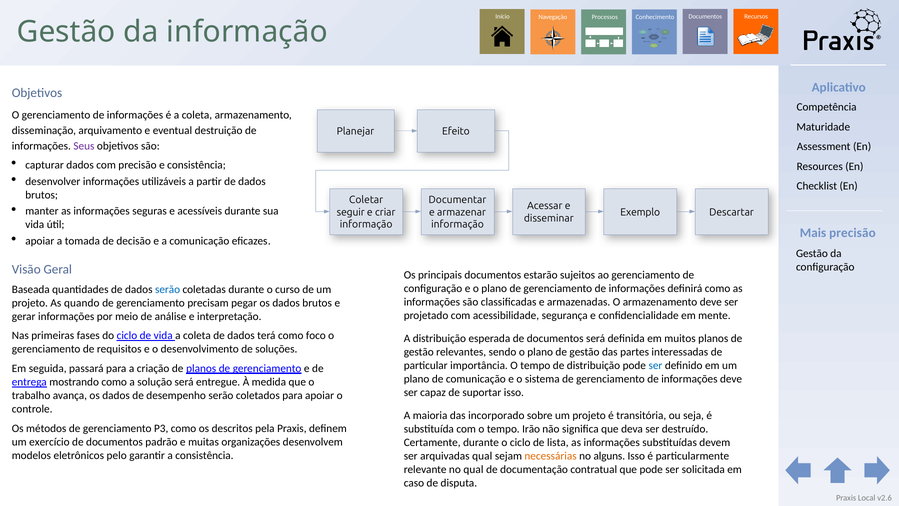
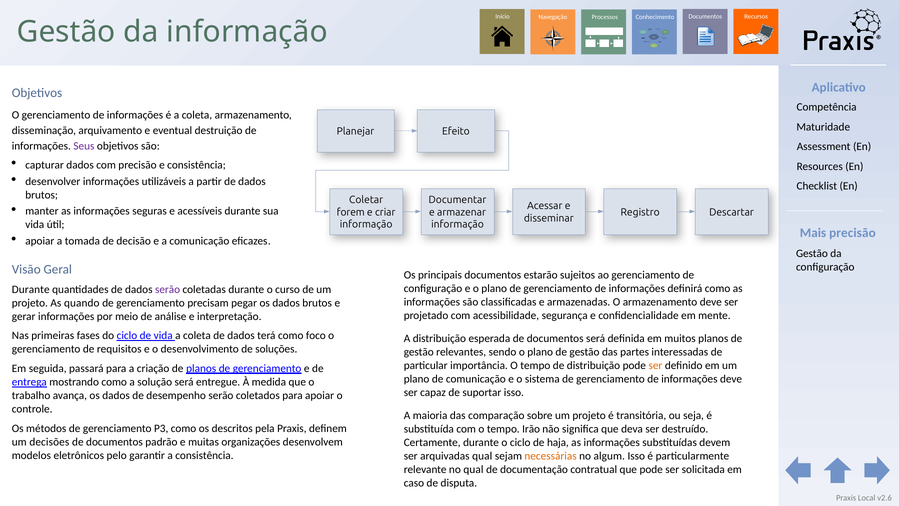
seguir: seguir -> forem (351, 212)
Exemplo: Exemplo -> Registro (640, 212)
Baseada: Baseada -> Durante (31, 289)
serão colour: blue -> purple (168, 289)
ser colour: blue -> orange (655, 365)
incorporado: incorporado -> comparação (496, 415)
exercício: exercício -> decisões (49, 442)
lista: lista -> haja (558, 442)
alguns: alguns -> algum (609, 456)
